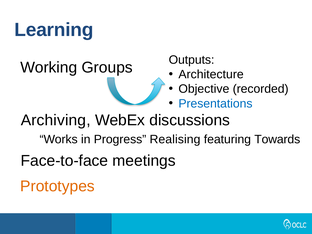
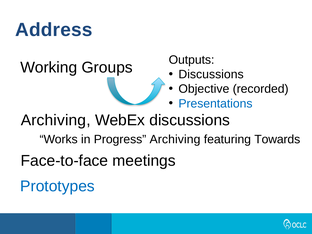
Learning: Learning -> Address (54, 30)
Architecture: Architecture -> Discussions (211, 74)
Progress Realising: Realising -> Archiving (175, 139)
Prototypes colour: orange -> blue (57, 186)
